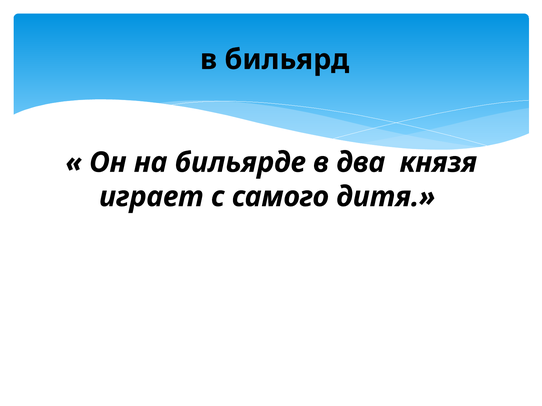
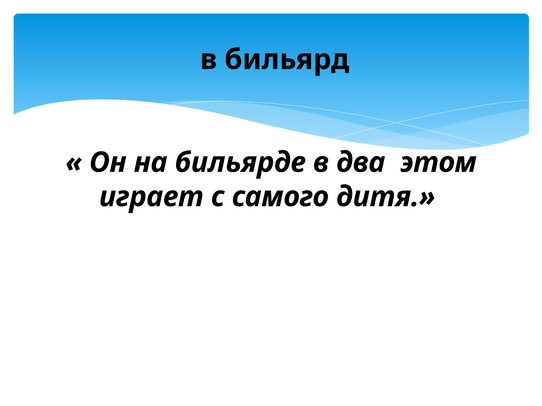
князя: князя -> этом (438, 163)
